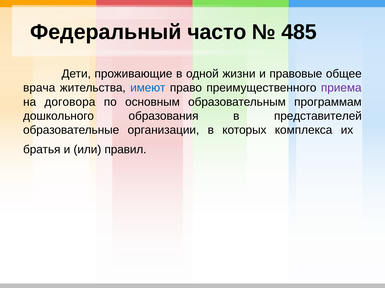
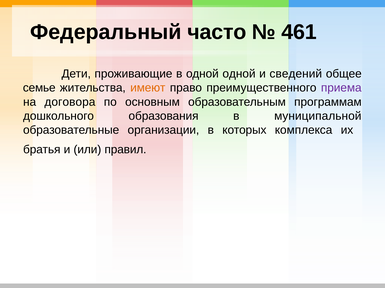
485: 485 -> 461 (299, 32)
одной жизни: жизни -> одной (239, 74)
правовые: правовые -> сведений (296, 74)
врача: врача -> семье (39, 88)
имеют colour: blue -> orange (148, 88)
представителей: представителей -> муниципальной (318, 116)
